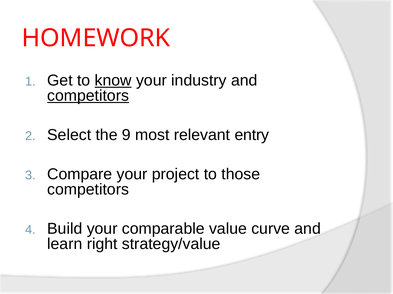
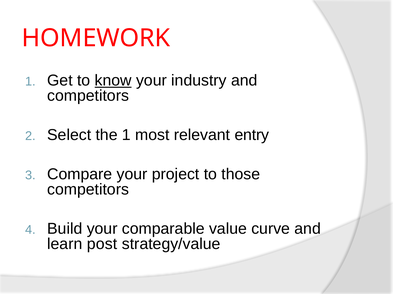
competitors underline: present -> none (88, 96)
the 9: 9 -> 1 (126, 135)
right: right -> post (102, 245)
